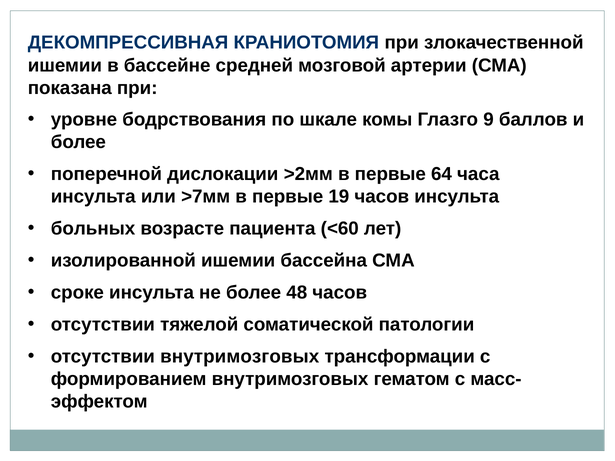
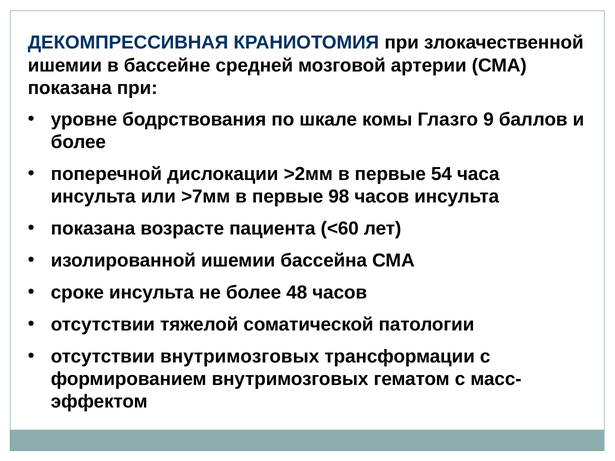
64: 64 -> 54 (442, 174)
19: 19 -> 98 (339, 197)
больных: больных -> показана (93, 229)
